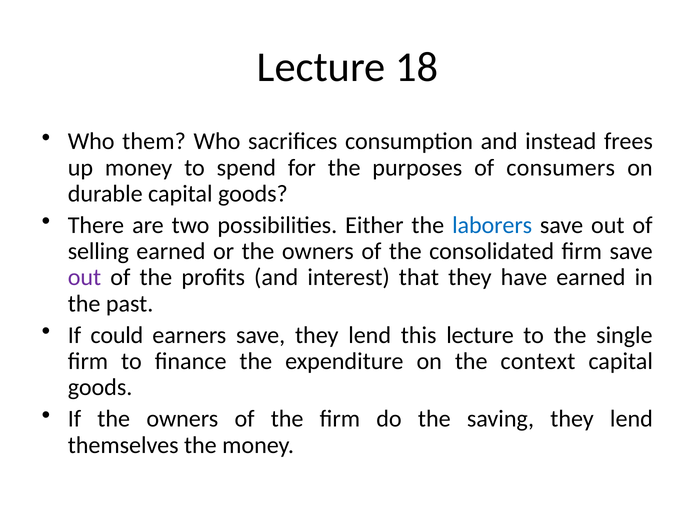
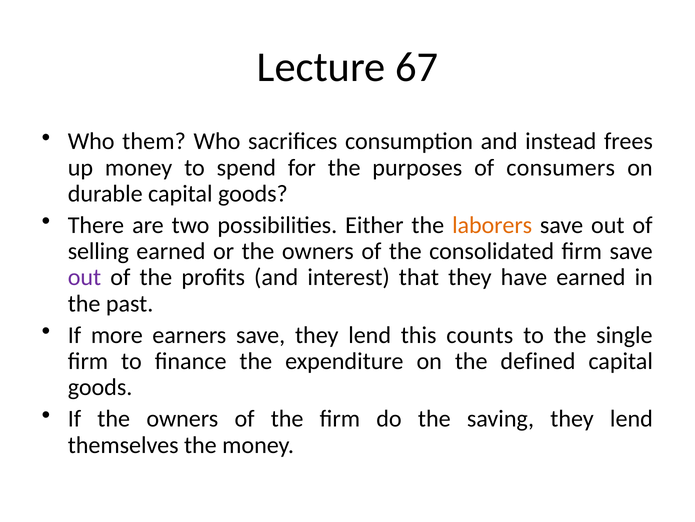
18: 18 -> 67 (417, 67)
laborers colour: blue -> orange (492, 225)
could: could -> more (117, 335)
this lecture: lecture -> counts (480, 335)
context: context -> defined (538, 361)
